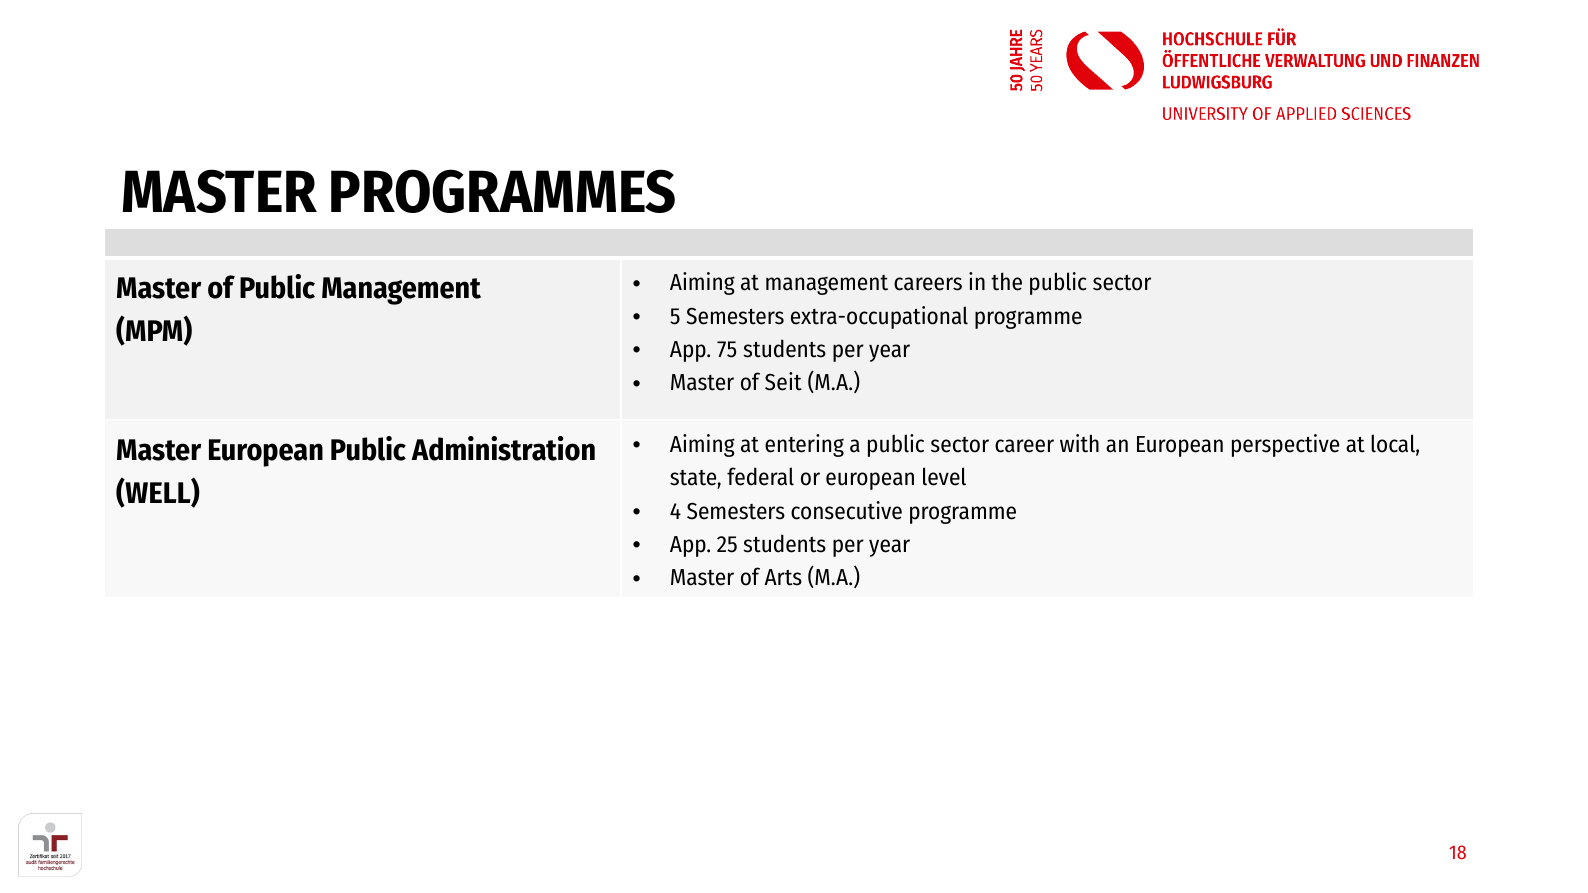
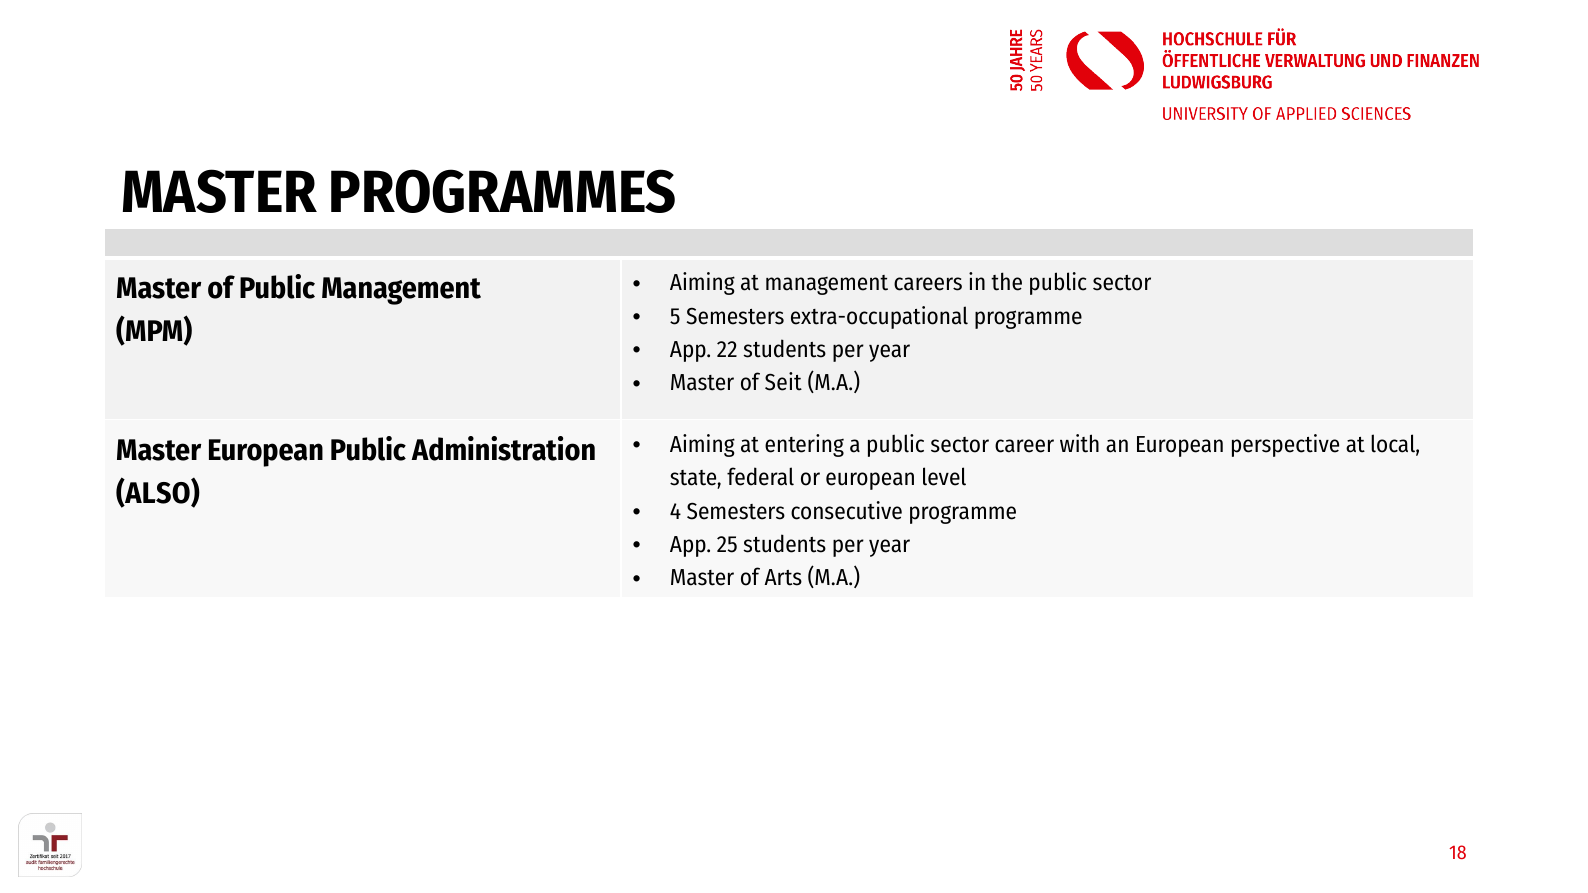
75: 75 -> 22 (727, 350)
WELL: WELL -> ALSO (158, 494)
